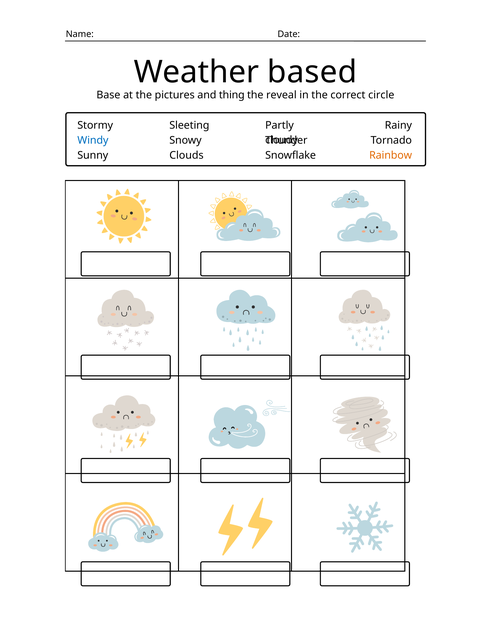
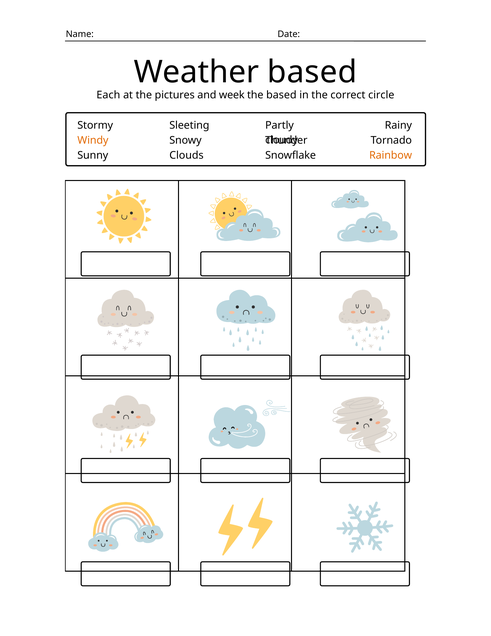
Base: Base -> Each (108, 95)
thing: thing -> week (232, 95)
the reveal: reveal -> based (281, 95)
Windy colour: blue -> orange (93, 140)
